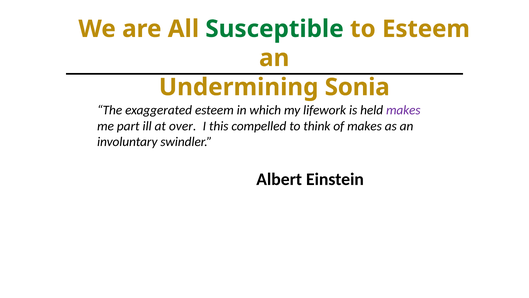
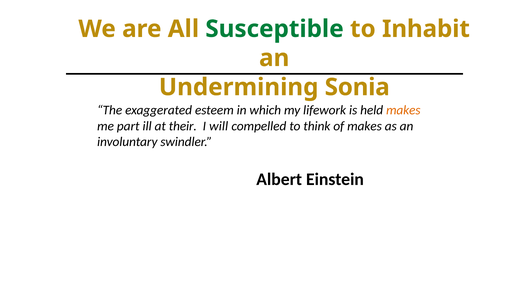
to Esteem: Esteem -> Inhabit (426, 29)
makes colour: purple -> orange (403, 110)
over: over -> their (183, 126)
this: this -> will (219, 126)
